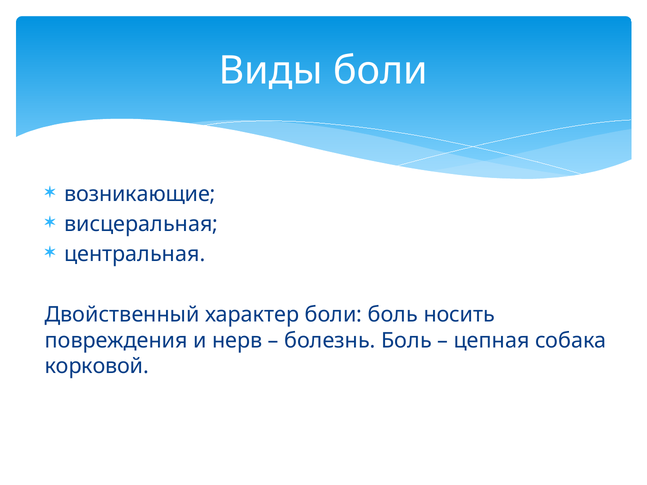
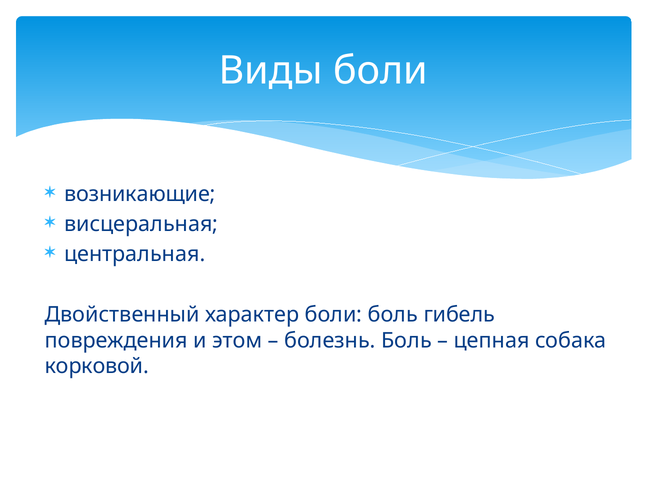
носить: носить -> гибель (459, 315)
нерв: нерв -> этом (237, 341)
